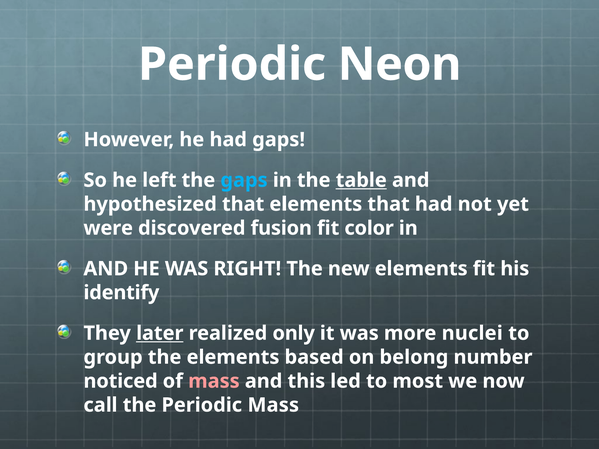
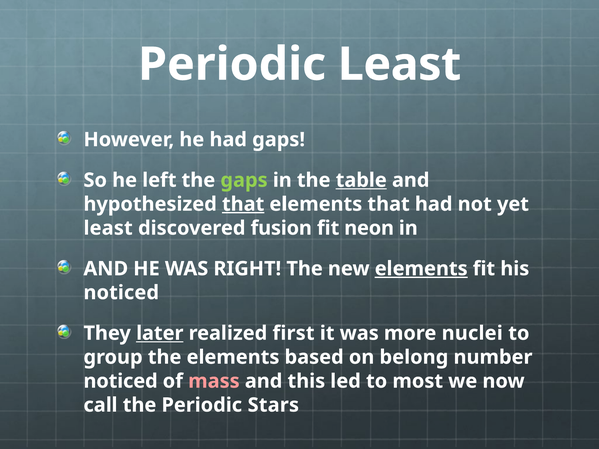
Periodic Neon: Neon -> Least (400, 64)
gaps colour: light blue -> light green (244, 180)
that underline: none -> present (243, 204)
were: were -> least (108, 228)
color: color -> neon (369, 228)
elements underline: none -> present (421, 269)
identify: identify -> noticed (121, 293)
only: only -> first (294, 333)
Periodic Mass: Mass -> Stars (273, 405)
